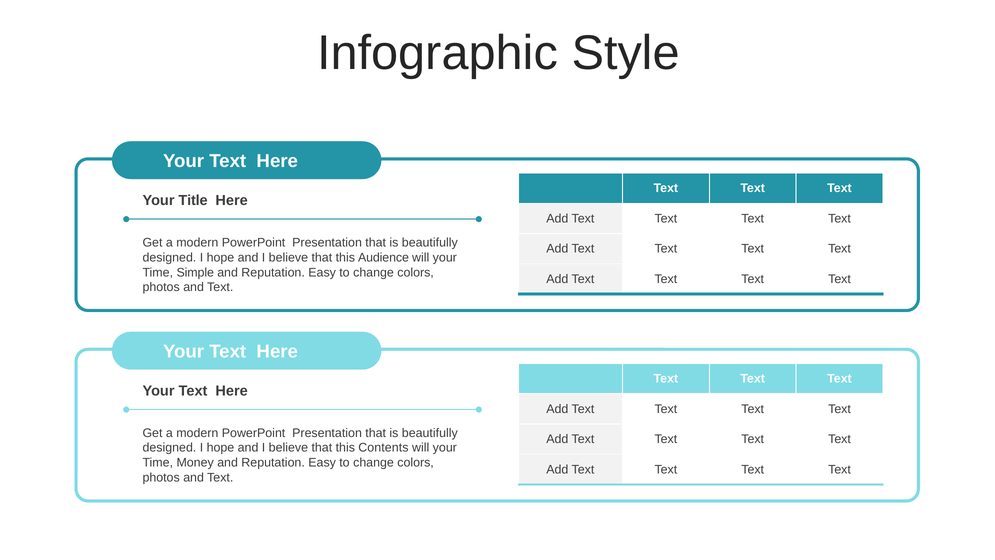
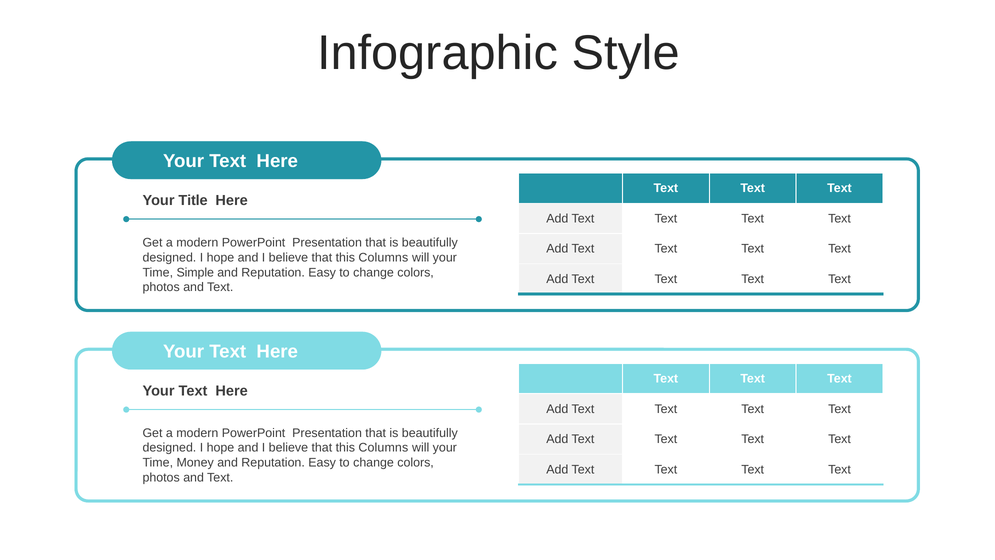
Audience: Audience -> Columns (383, 257)
Contents: Contents -> Columns (383, 448)
